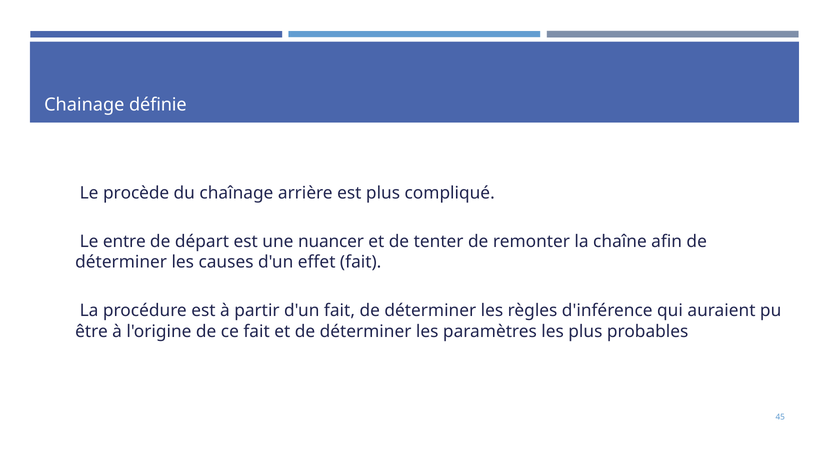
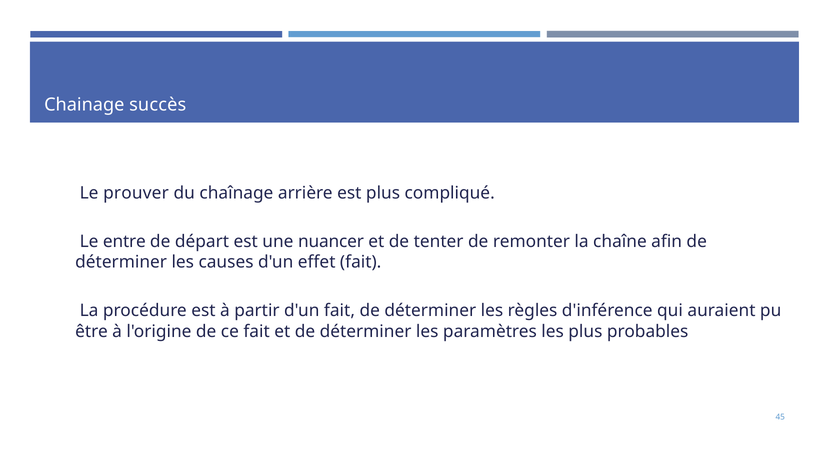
définie: définie -> succès (158, 105)
procède: procède -> prouver (136, 193)
